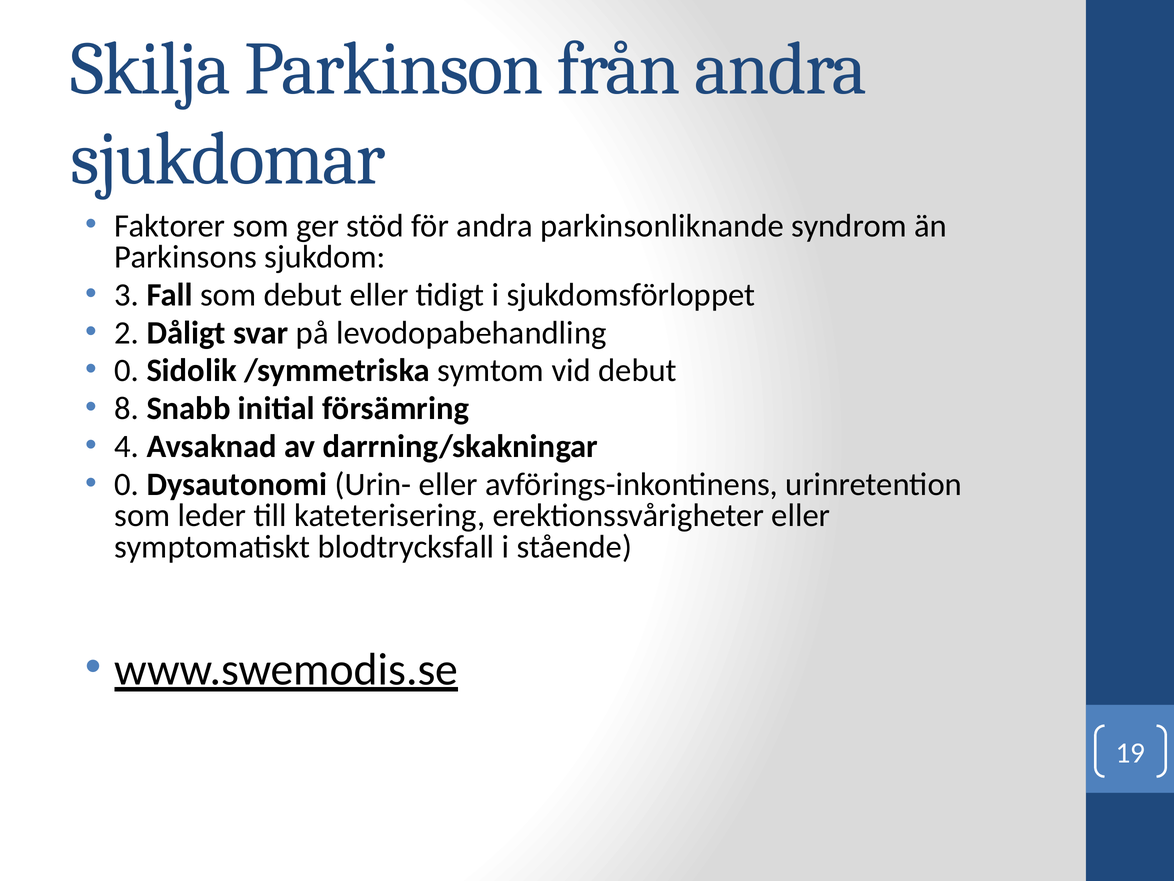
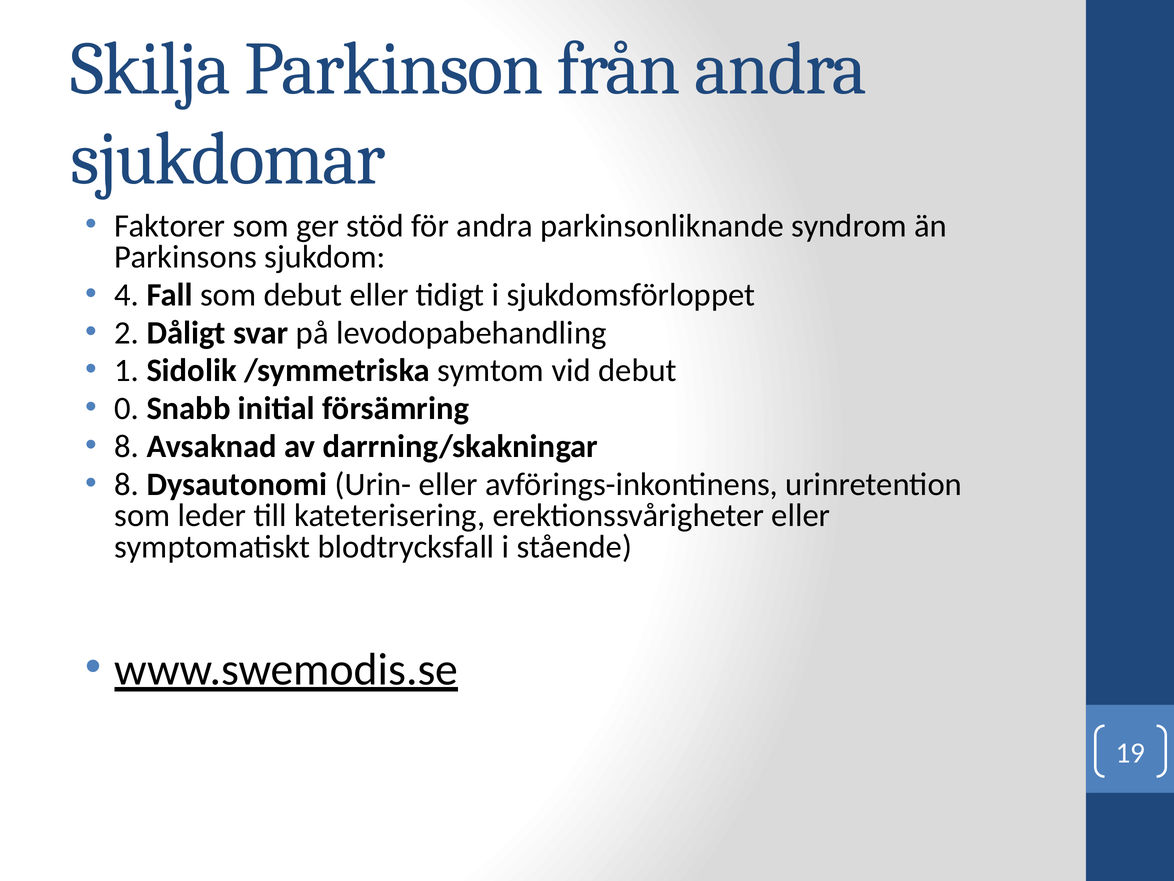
3: 3 -> 4 (127, 295)
0: 0 -> 1 (127, 371)
8: 8 -> 0 (127, 408)
4: 4 -> 8 (127, 446)
0: 0 -> 8 (127, 484)
